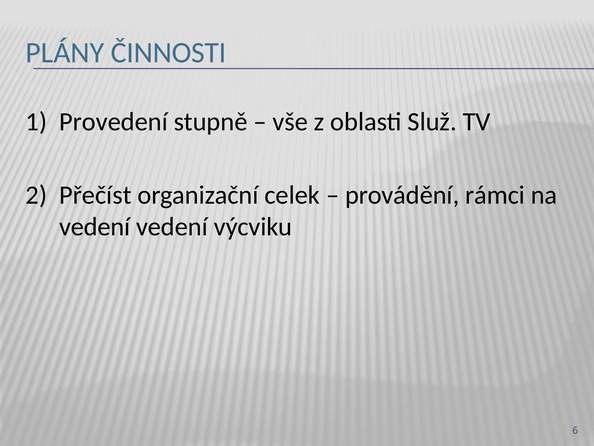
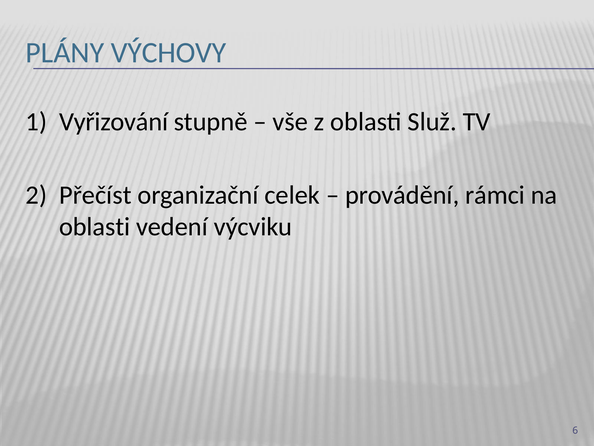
ČINNOSTI: ČINNOSTI -> VÝCHOVY (169, 53)
Provedení: Provedení -> Vyřizování (114, 122)
vedení: vedení -> oblasti (95, 227)
